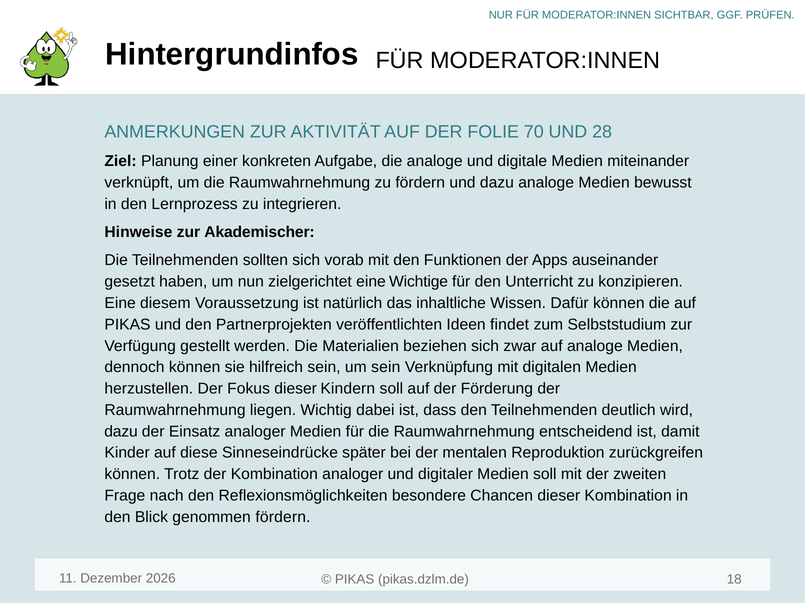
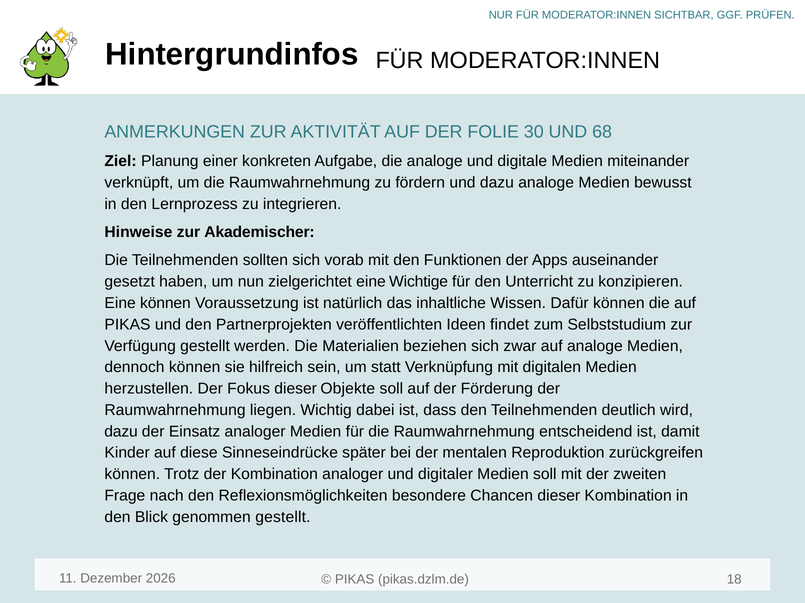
70: 70 -> 30 (534, 132)
28: 28 -> 68 (602, 132)
Eine diesem: diesem -> können (165, 303)
um sein: sein -> statt (386, 368)
Kindern: Kindern -> Objekte (348, 389)
genommen fördern: fördern -> gestellt (283, 518)
